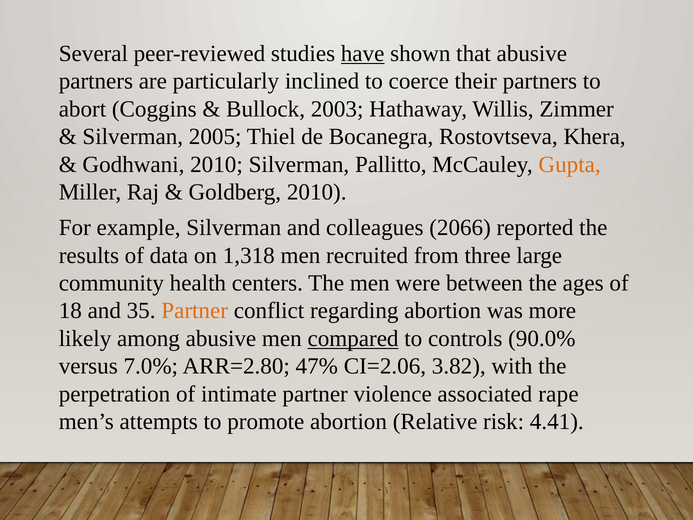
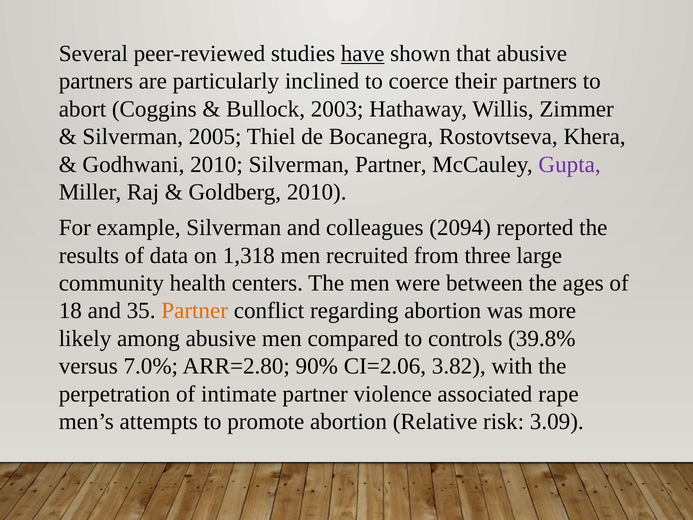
Silverman Pallitto: Pallitto -> Partner (391, 164)
Gupta colour: orange -> purple (570, 164)
2066: 2066 -> 2094 (460, 228)
compared underline: present -> none (353, 338)
90.0%: 90.0% -> 39.8% (542, 338)
47%: 47% -> 90% (317, 366)
4.41: 4.41 -> 3.09 (557, 422)
